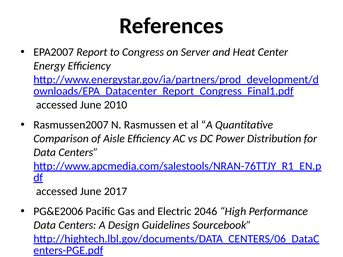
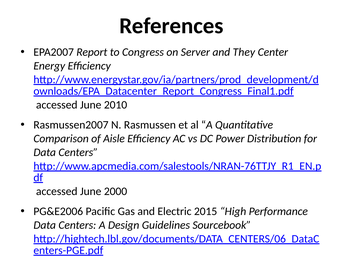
Heat: Heat -> They (244, 52)
2017: 2017 -> 2000 (116, 192)
2046: 2046 -> 2015 (206, 212)
